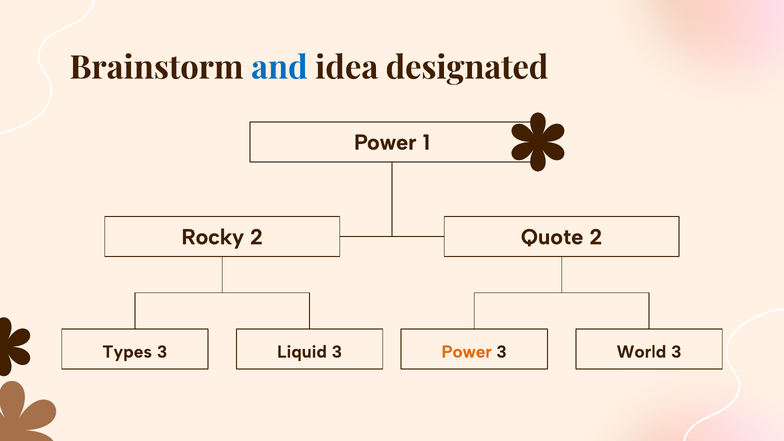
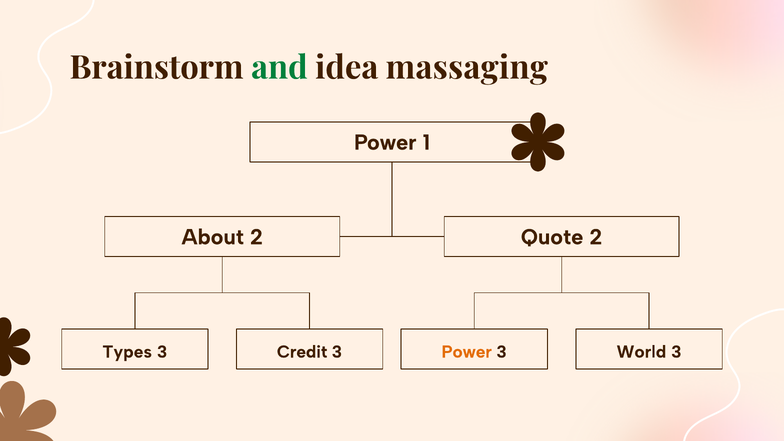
and colour: blue -> green (279, 68)
designated: designated -> massaging (467, 68)
Rocky: Rocky -> About (213, 237)
Liquid: Liquid -> Credit (302, 352)
